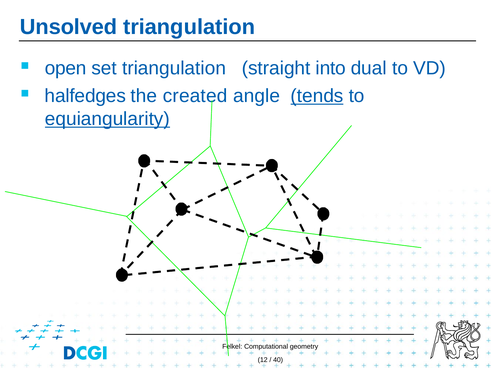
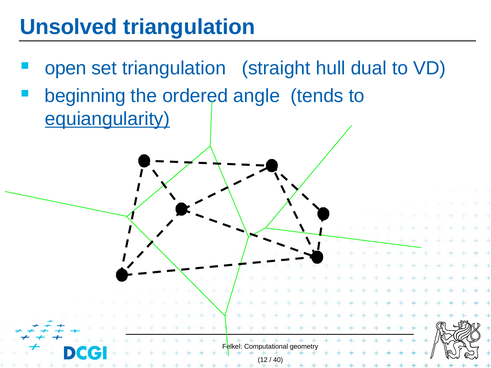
into: into -> hull (331, 68)
halfedges: halfedges -> beginning (85, 96)
created: created -> ordered (195, 96)
tends underline: present -> none (317, 96)
